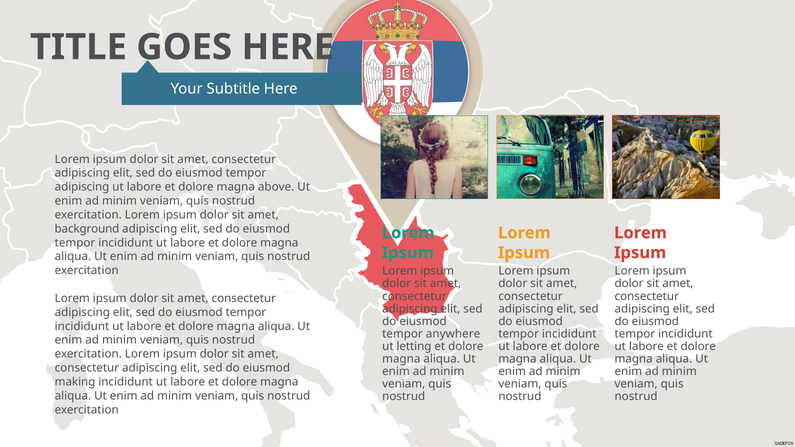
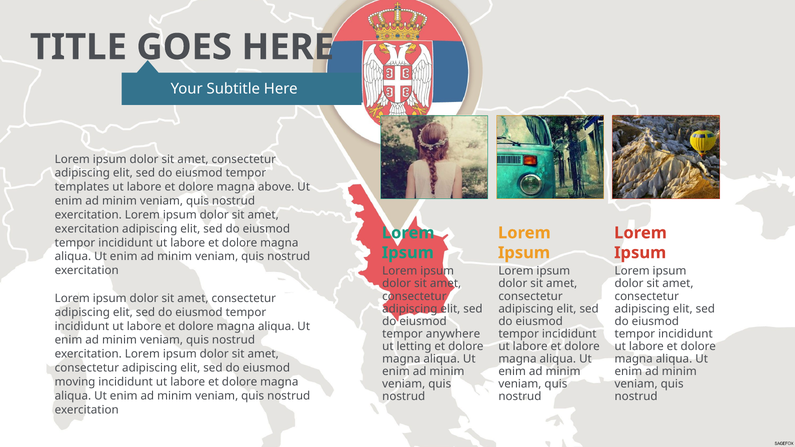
adipiscing: adipiscing -> templates (82, 187)
background: background -> exercitation (87, 229)
making: making -> moving (75, 382)
